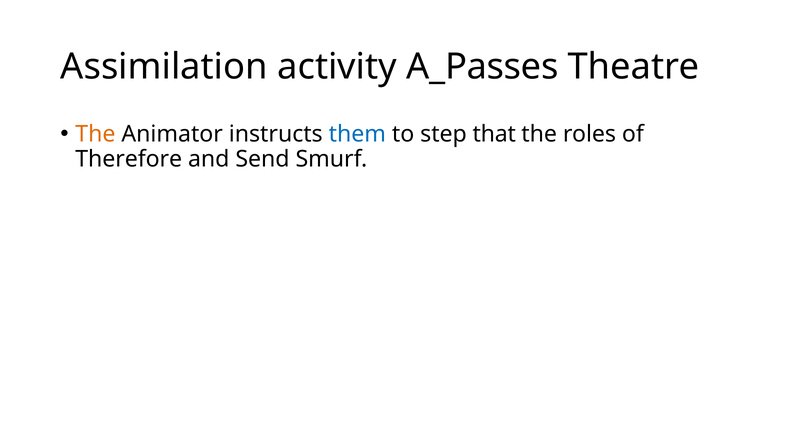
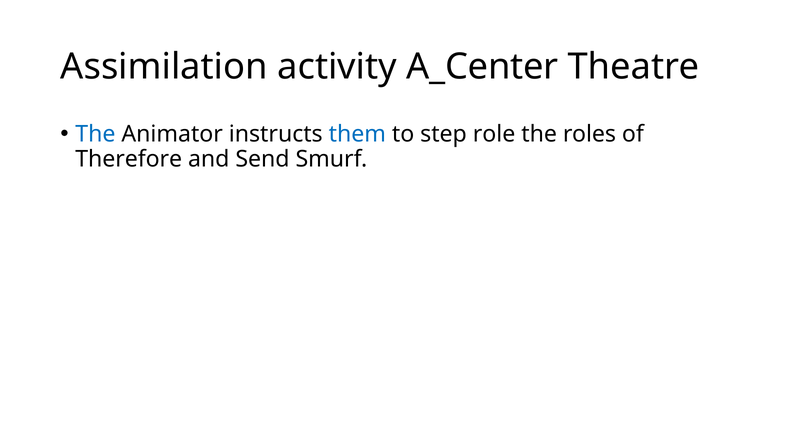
A_Passes: A_Passes -> A_Center (482, 67)
The colour: orange -> blue (95, 134)
that: that -> role (494, 134)
